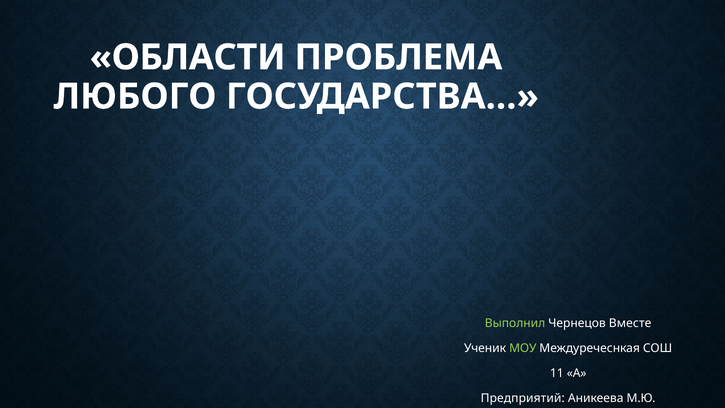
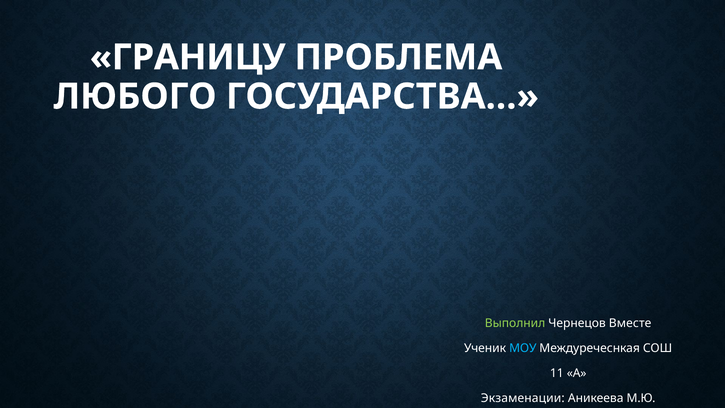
ОБЛАСТИ: ОБЛАСТИ -> ГРАНИЦУ (188, 57)
МОУ colour: light green -> light blue (523, 348)
Предприятий: Предприятий -> Экзаменации (523, 398)
